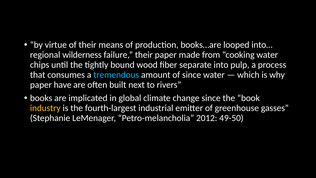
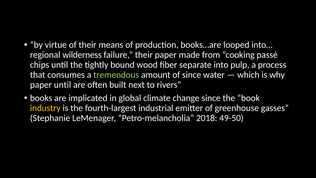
cooking water: water -> passé (267, 55)
tremendous colour: light blue -> light green (116, 75)
paper have: have -> until (63, 85)
2012: 2012 -> 2018 (207, 118)
